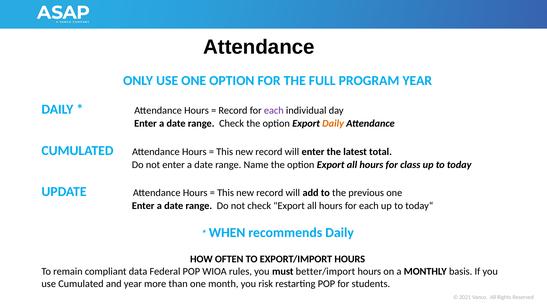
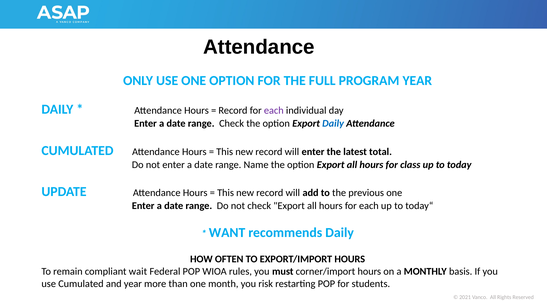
Daily colour: orange -> blue (333, 123)
WHEN: WHEN -> WANT (227, 232)
data: data -> wait (138, 271)
better/import: better/import -> corner/import (325, 271)
